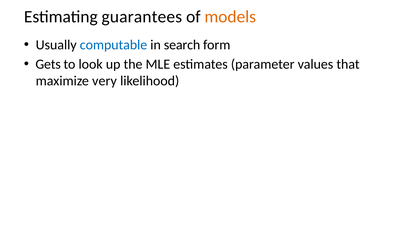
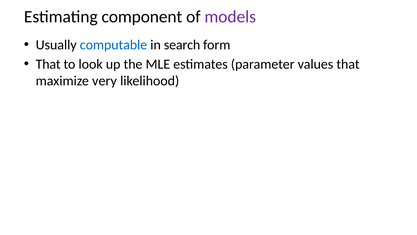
guarantees: guarantees -> component (142, 17)
models colour: orange -> purple (230, 17)
Gets: Gets -> That (48, 64)
